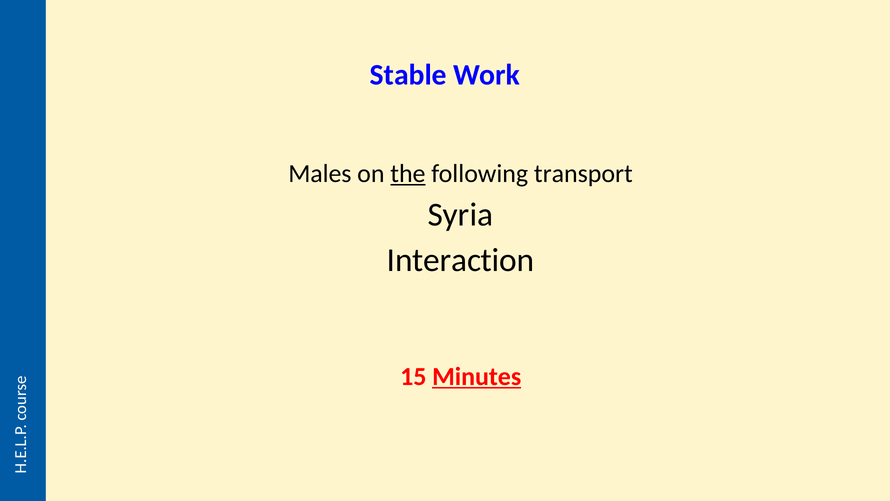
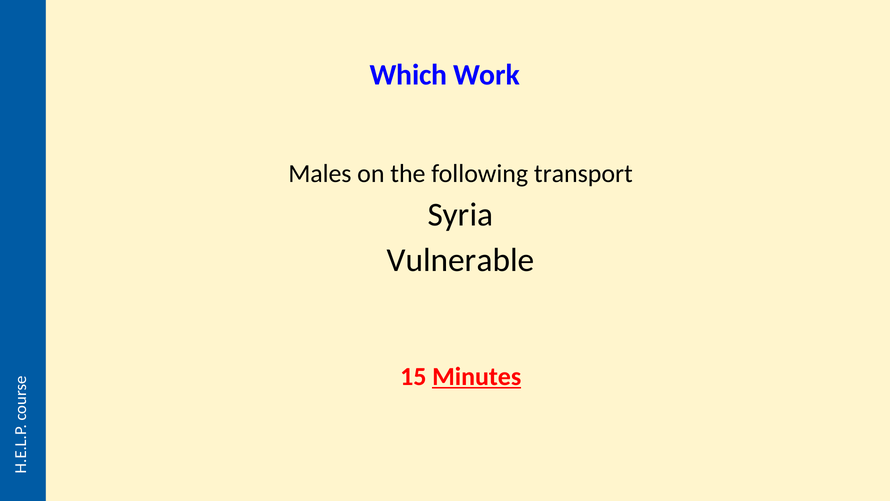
Stable: Stable -> Which (408, 75)
the underline: present -> none (408, 174)
Interaction: Interaction -> Vulnerable (461, 260)
